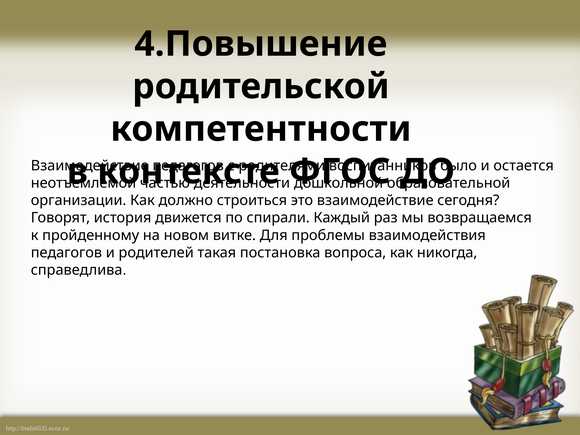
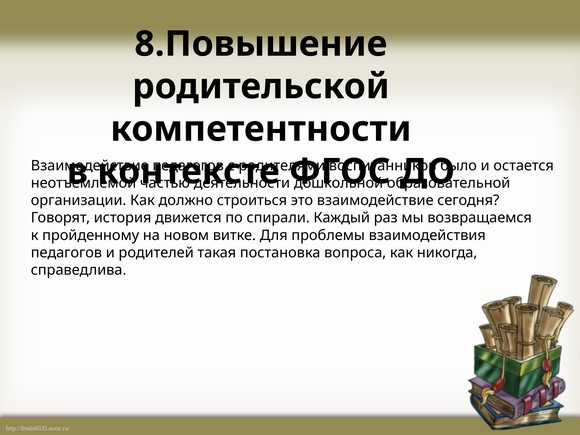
4.Повышение: 4.Повышение -> 8.Повышение (261, 44)
